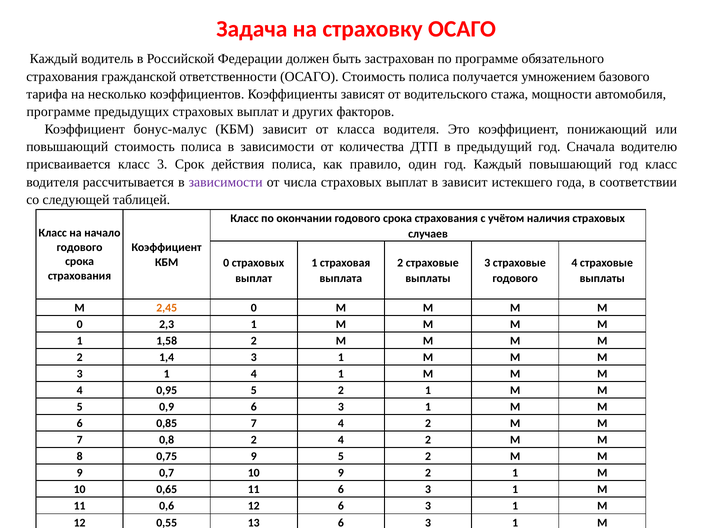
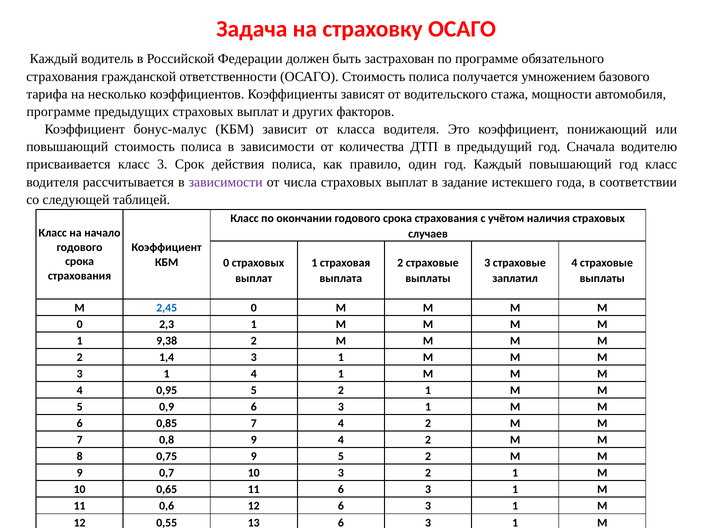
в зависит: зависит -> задание (465, 182)
годового: годового -> заплатил (515, 278)
2,45 colour: orange -> blue (167, 308)
1,58: 1,58 -> 9,38 (167, 341)
0,8 2: 2 -> 9 (254, 440)
10 9: 9 -> 3 (341, 473)
